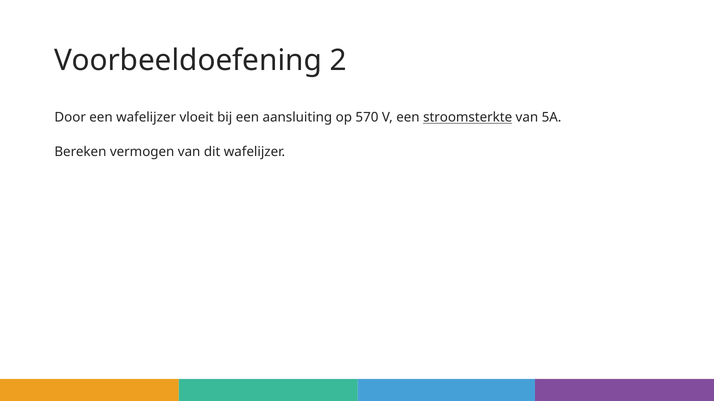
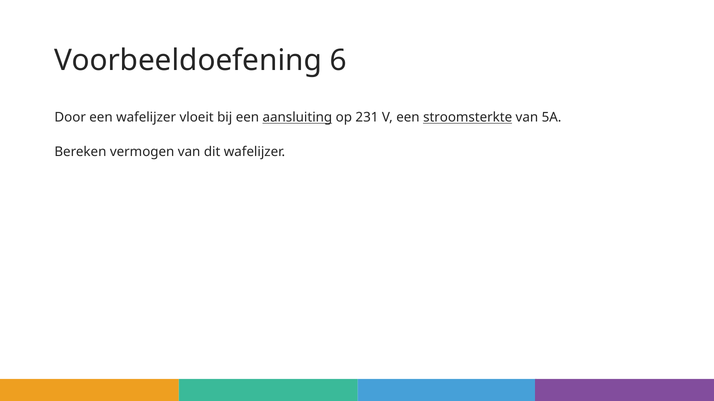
2: 2 -> 6 (338, 61)
aansluiting underline: none -> present (297, 118)
570: 570 -> 231 (367, 118)
